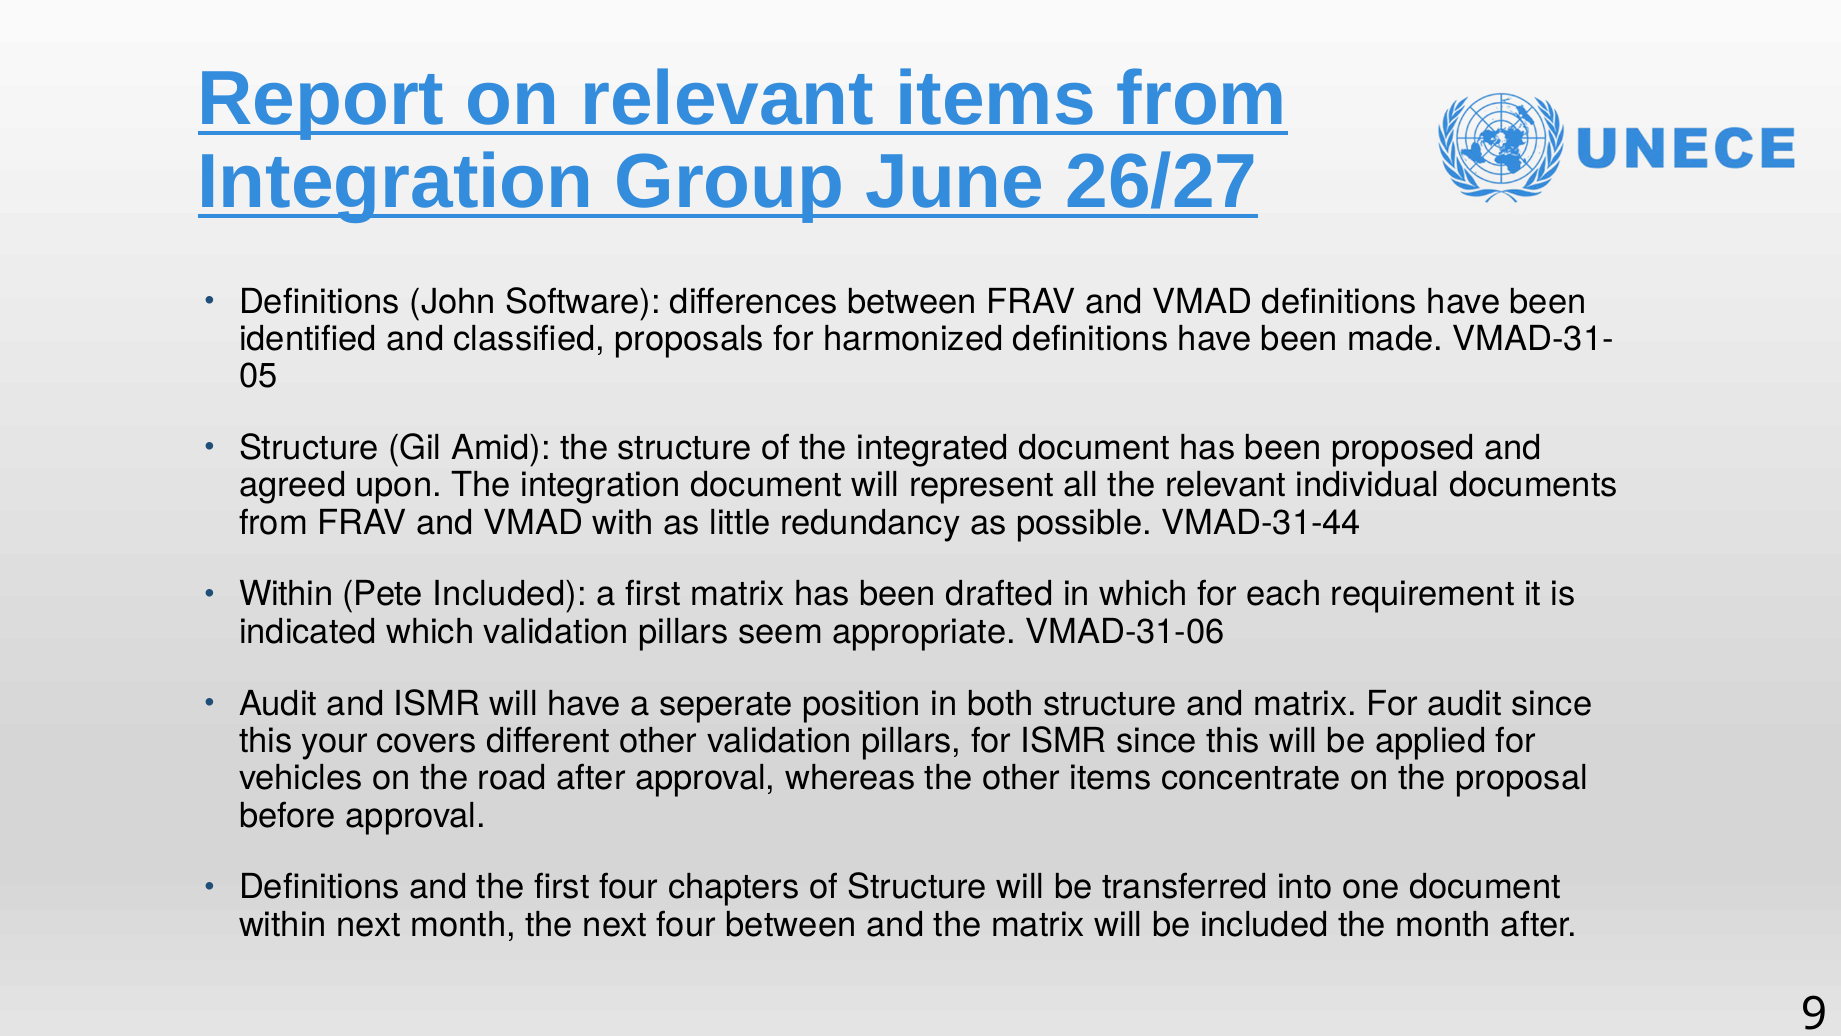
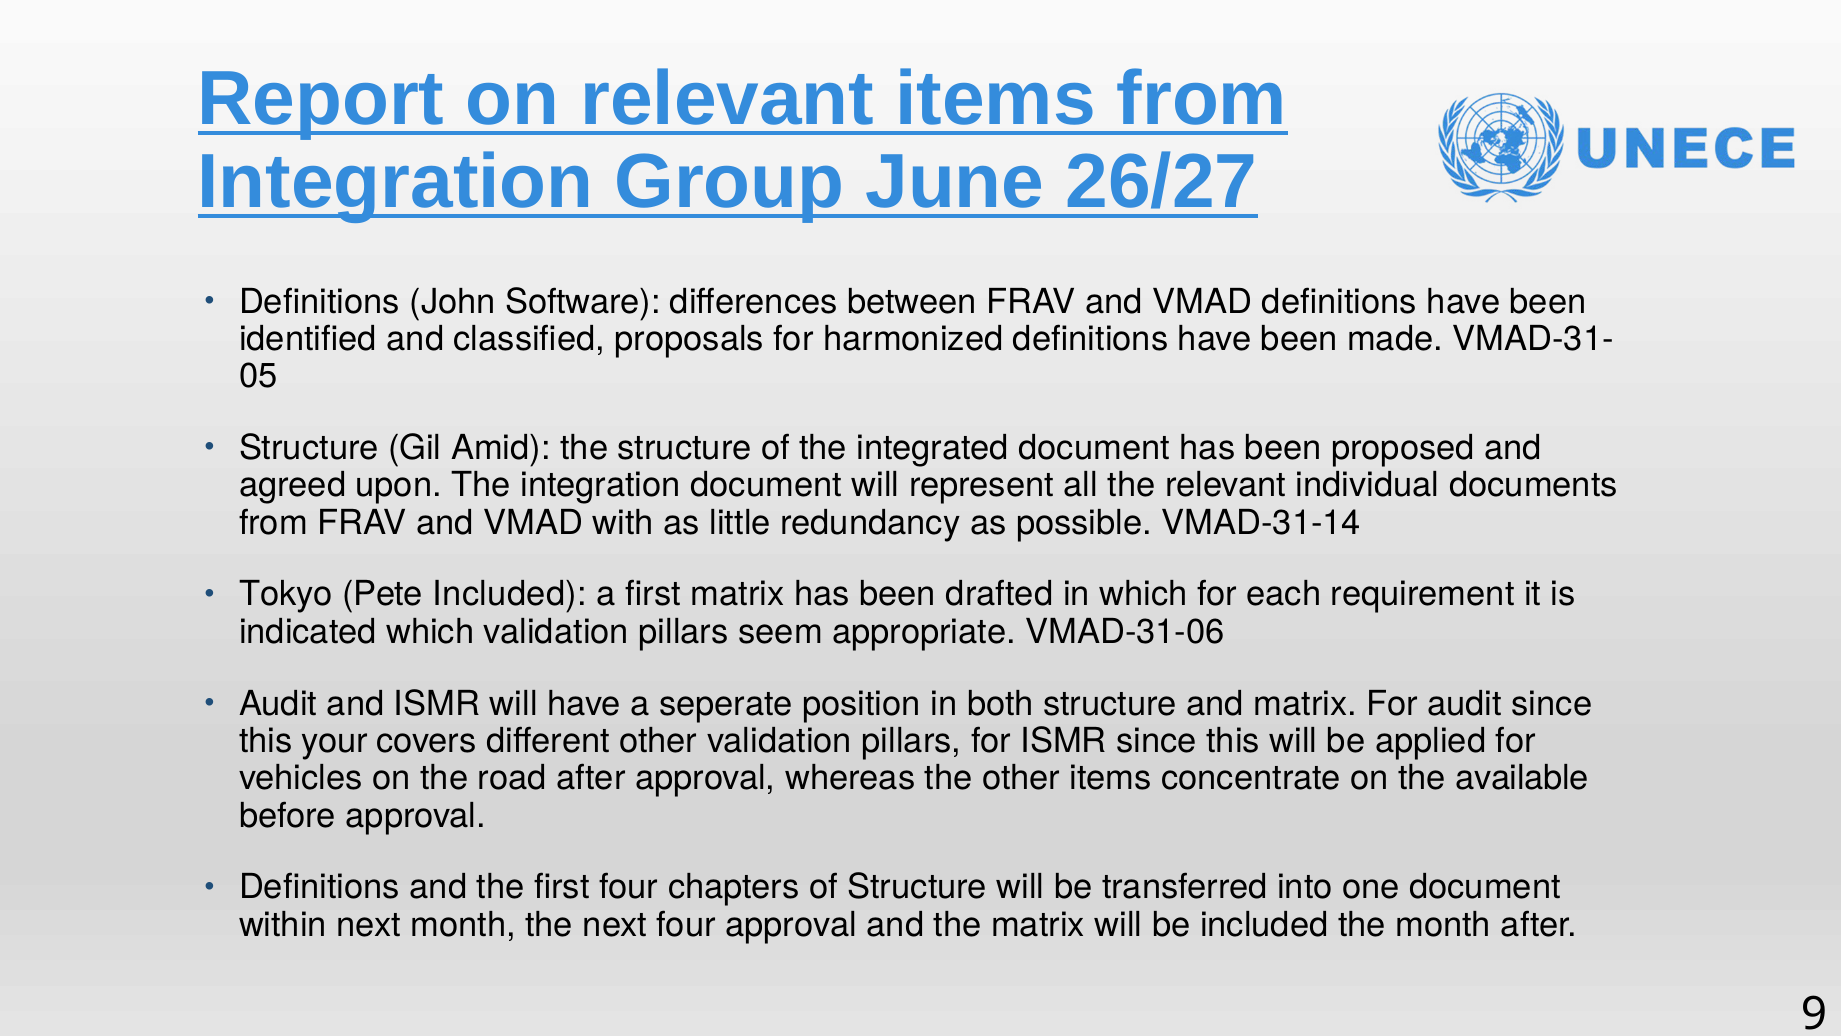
VMAD-31-44: VMAD-31-44 -> VMAD-31-14 (1261, 523)
Within: Within -> Tokyo (286, 594)
proposal: proposal -> available (1522, 778)
four between: between -> approval (791, 925)
